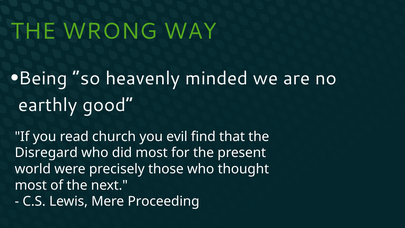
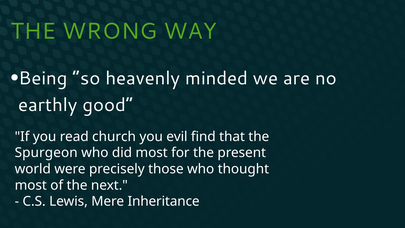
Disregard: Disregard -> Spurgeon (46, 153)
Proceeding: Proceeding -> Inheritance (164, 201)
